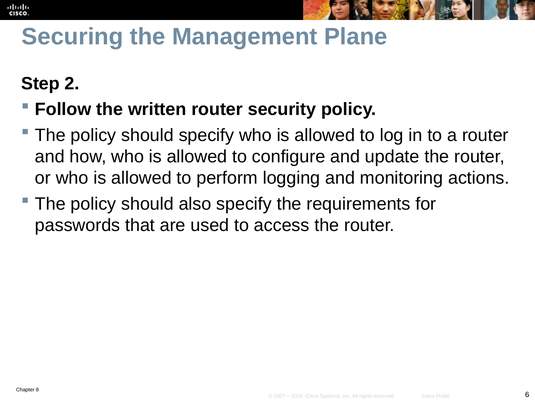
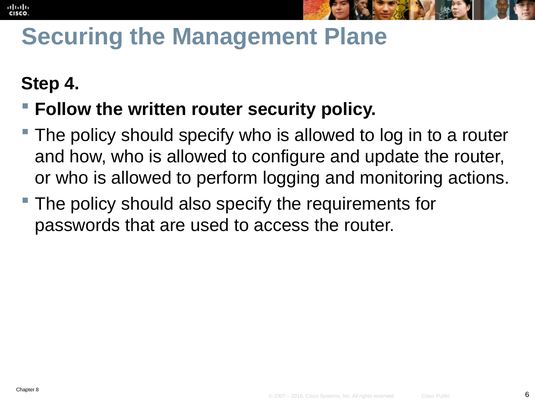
2: 2 -> 4 (72, 84)
